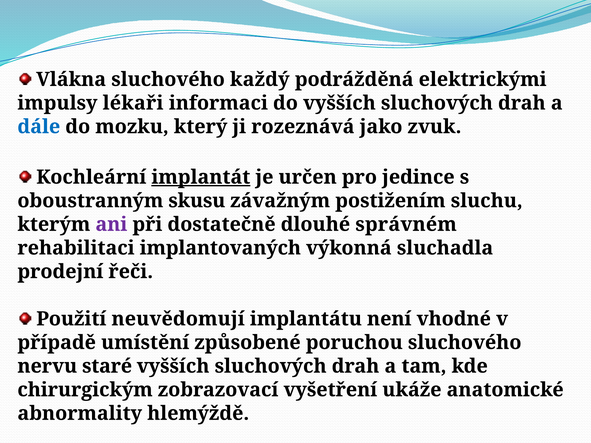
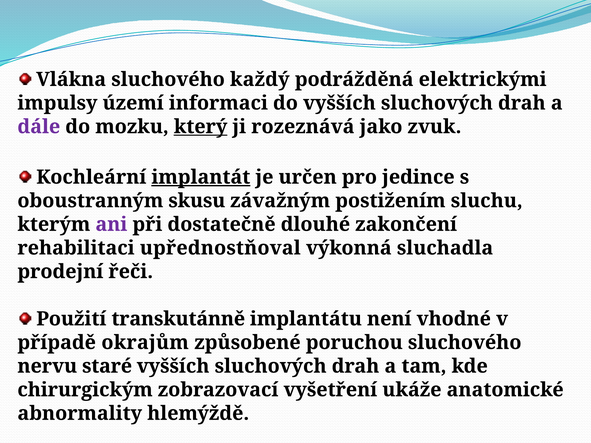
lékaři: lékaři -> území (133, 103)
dále colour: blue -> purple (39, 127)
který underline: none -> present (201, 127)
správném: správném -> zakončení (406, 224)
implantovaných: implantovaných -> upřednostňoval (220, 248)
neuvědomují: neuvědomují -> transkutánně (178, 319)
umístění: umístění -> okrajům (145, 343)
